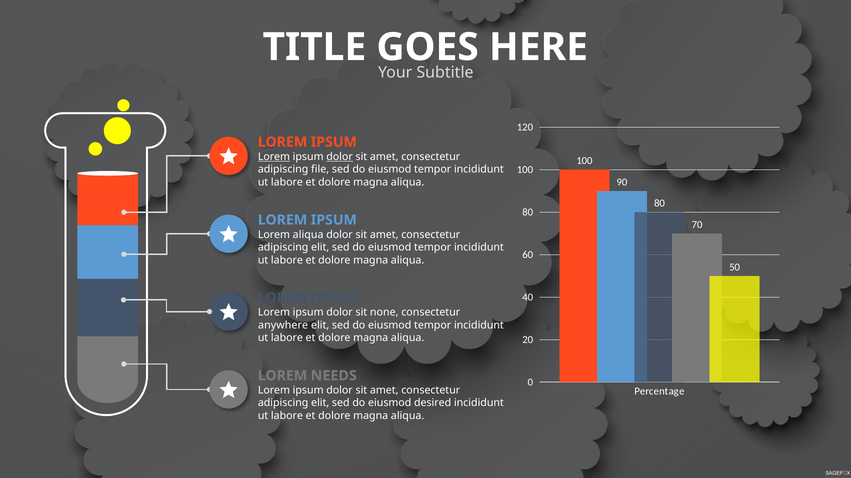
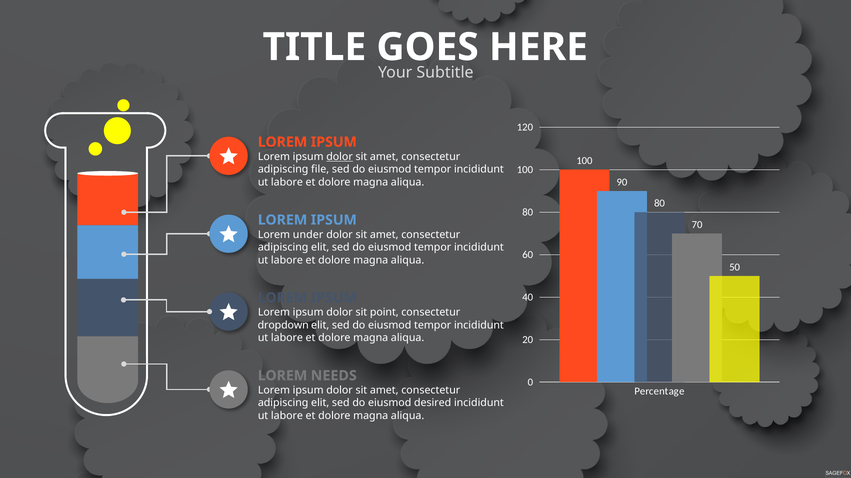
Lorem underline: present -> none (274, 157)
Lorem aliqua: aliqua -> under (308, 235)
none: none -> point (384, 313)
anywhere: anywhere -> dropdown (283, 326)
